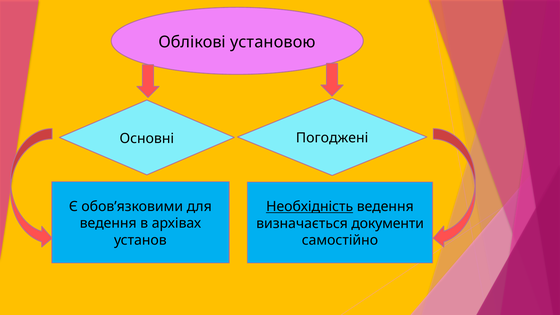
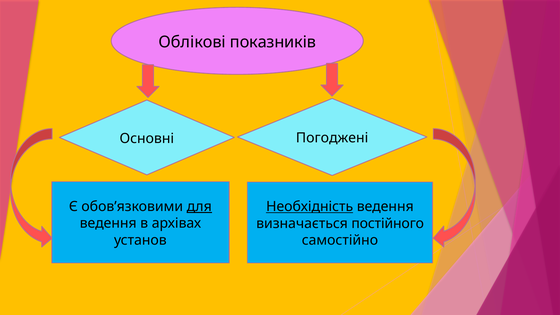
установою: установою -> показників (273, 42)
для underline: none -> present (199, 206)
документи: документи -> постійного (388, 223)
